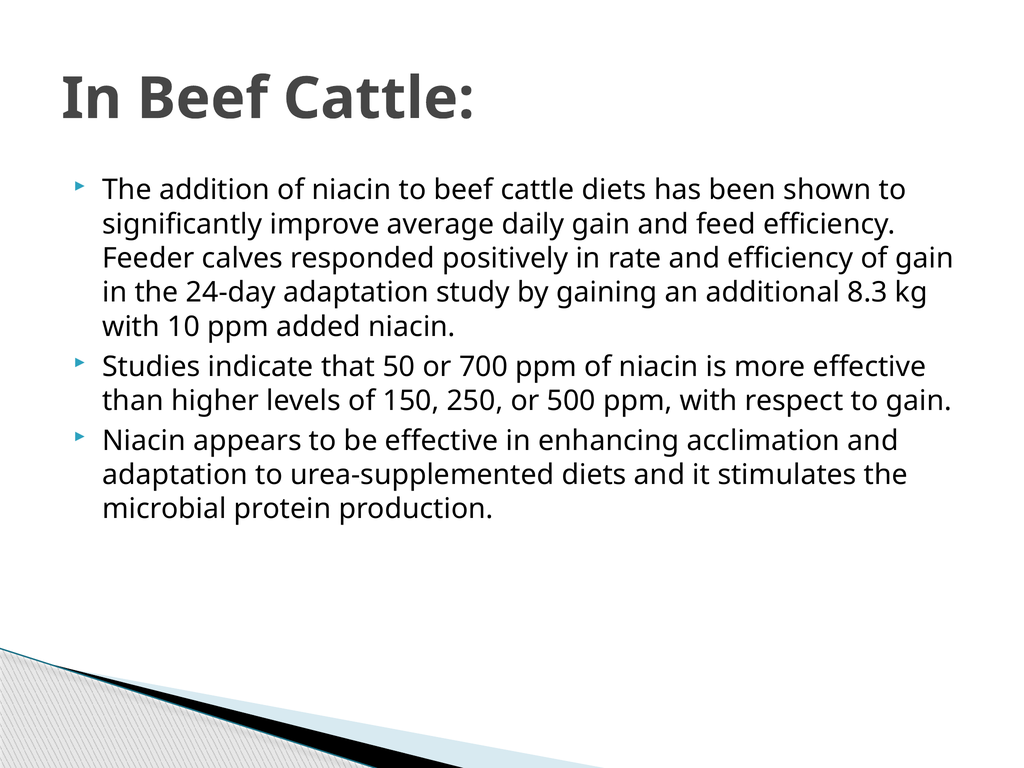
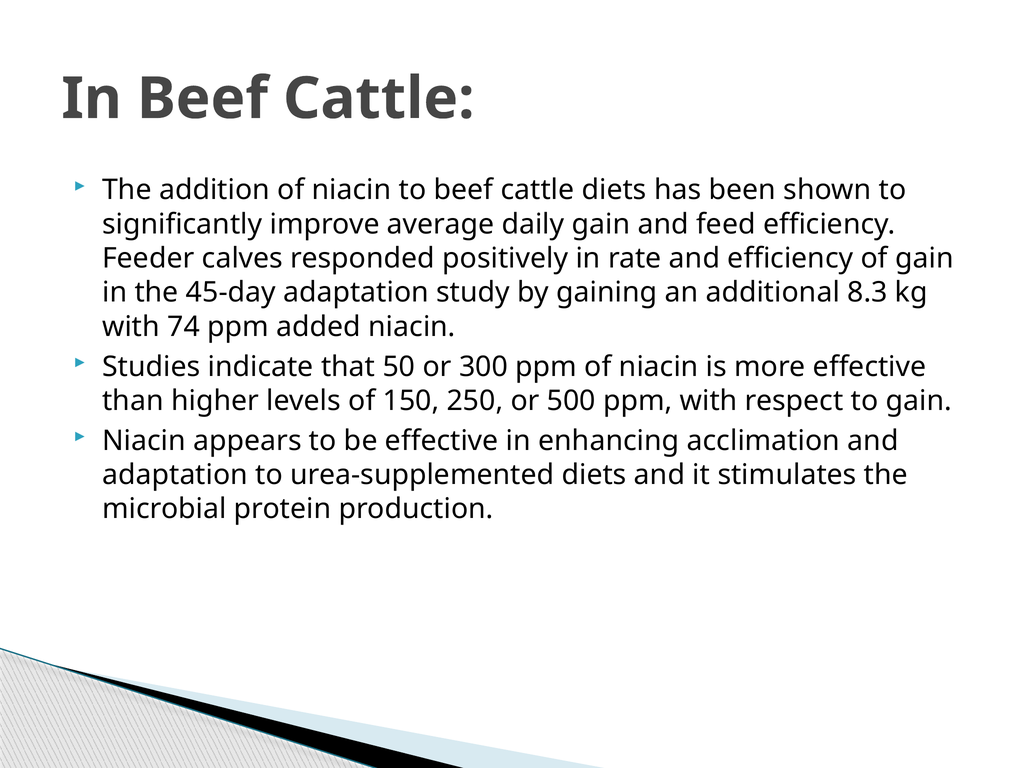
24-day: 24-day -> 45-day (231, 293)
10: 10 -> 74 (184, 327)
700: 700 -> 300 (483, 367)
